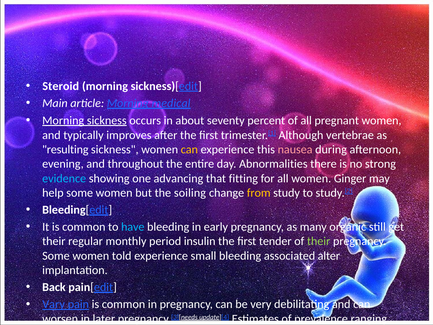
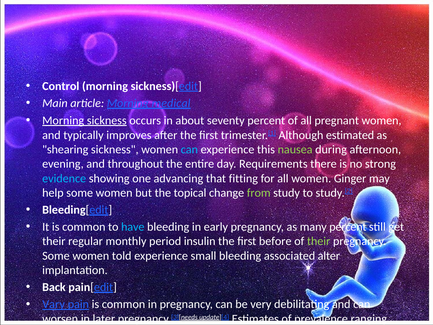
Steroid: Steroid -> Control (61, 86)
vertebrae: vertebrae -> estimated (350, 135)
resulting: resulting -> shearing (65, 149)
can colour: yellow -> light blue (189, 149)
nausea colour: pink -> light green (295, 149)
Abnormalities: Abnormalities -> Requirements (273, 164)
soiling: soiling -> topical (190, 193)
from colour: yellow -> light green (259, 193)
many organic: organic -> percent (348, 227)
tender: tender -> before (275, 241)
